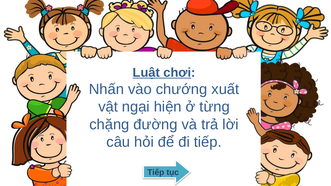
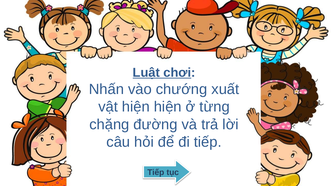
vật ngại: ngại -> hiện (136, 107)
